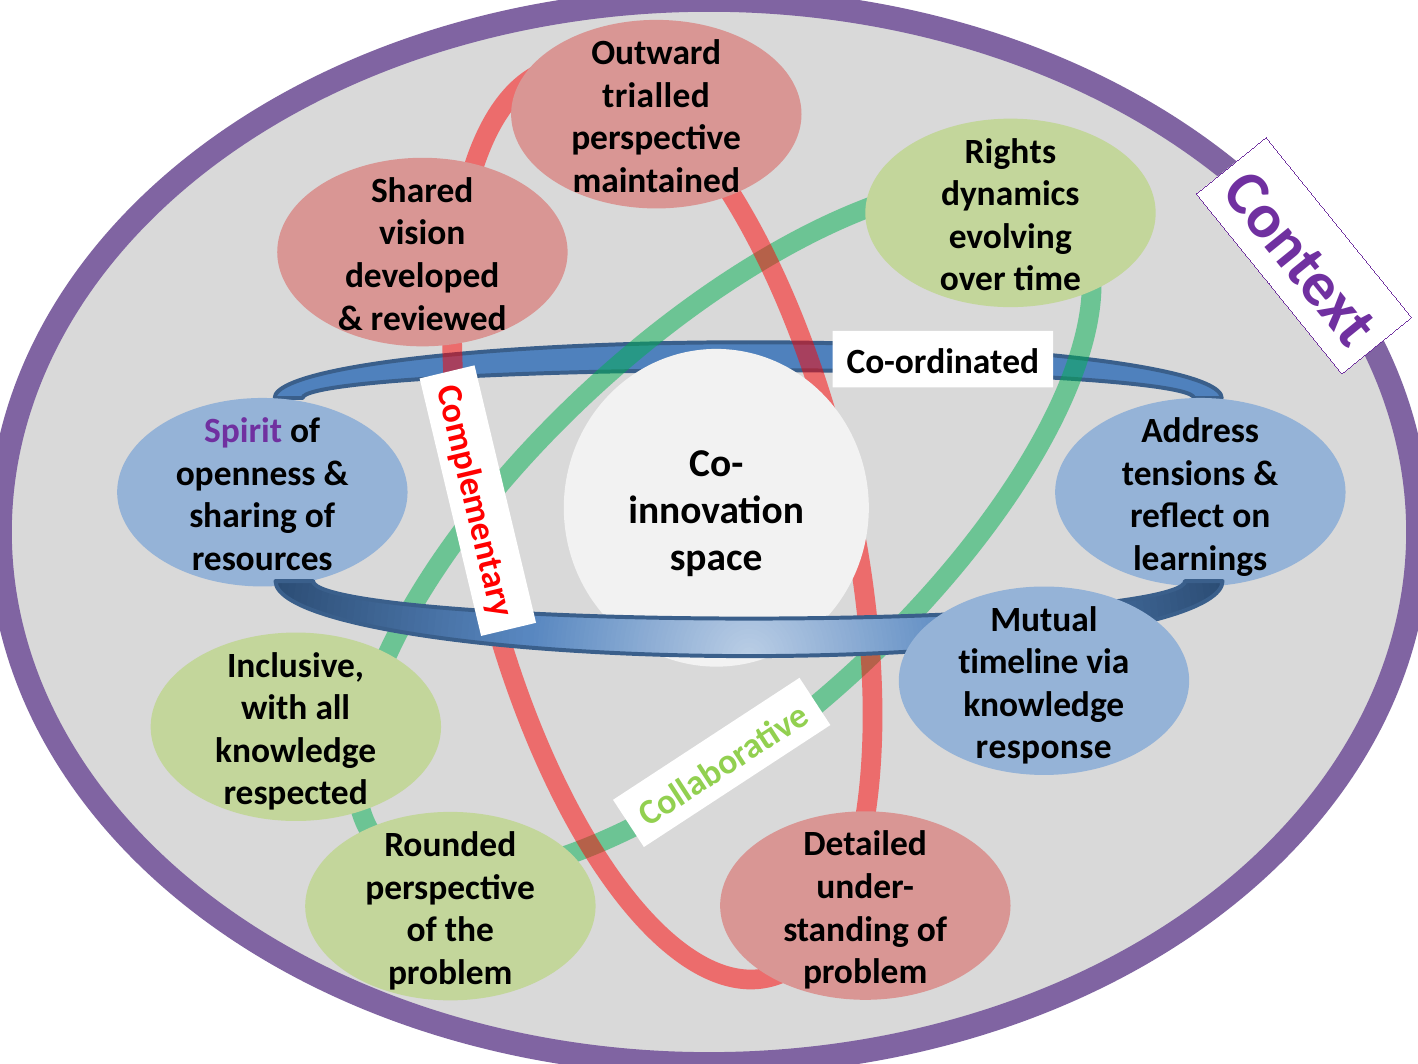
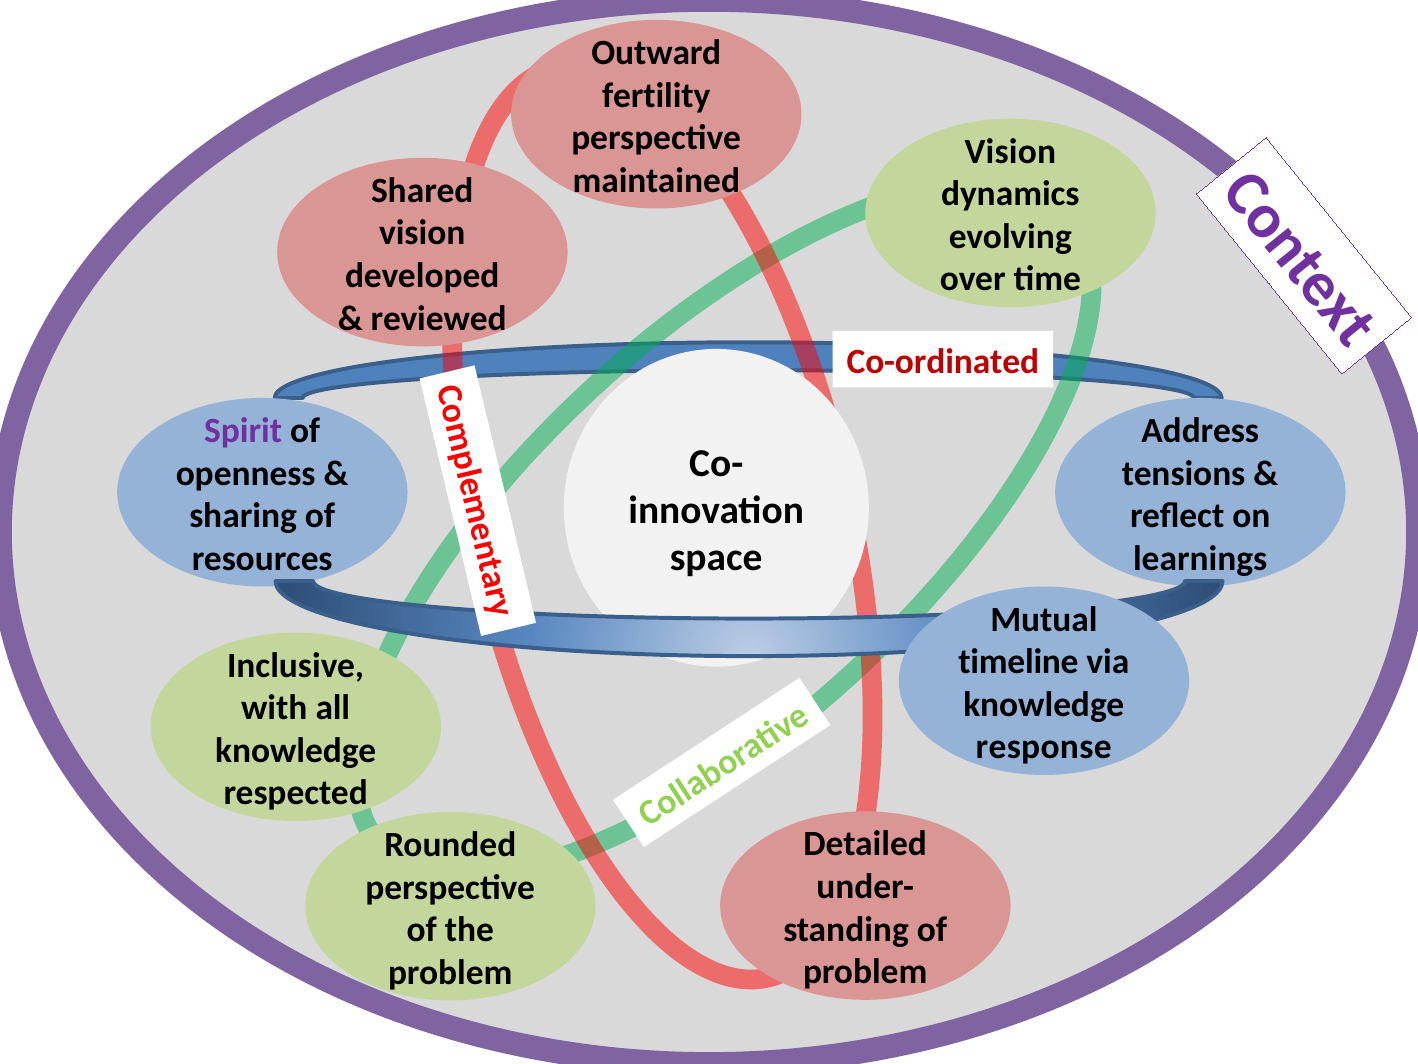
trialled: trialled -> fertility (656, 95)
Rights: Rights -> Vision (1010, 151)
Co-ordinated colour: black -> red (943, 361)
